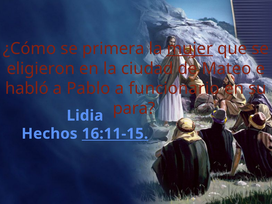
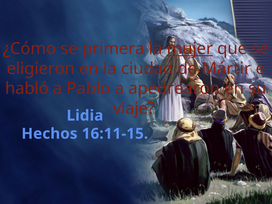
Mateo: Mateo -> Mártir (226, 69)
funcionario: funcionario -> apedrearon (174, 88)
para: para -> viaje (134, 108)
16:11-15 underline: present -> none (115, 134)
